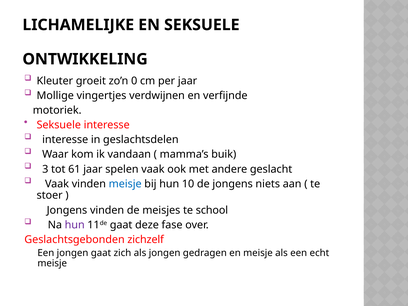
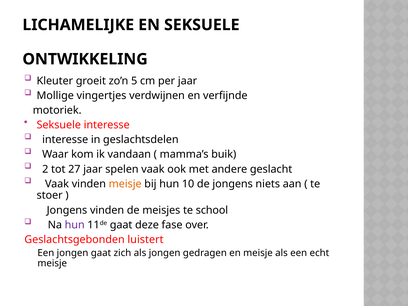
0: 0 -> 5 (134, 81)
3: 3 -> 2 (45, 169)
61: 61 -> 27 (74, 169)
meisje colour: blue -> orange (125, 184)
zichzelf: zichzelf -> luistert (146, 239)
